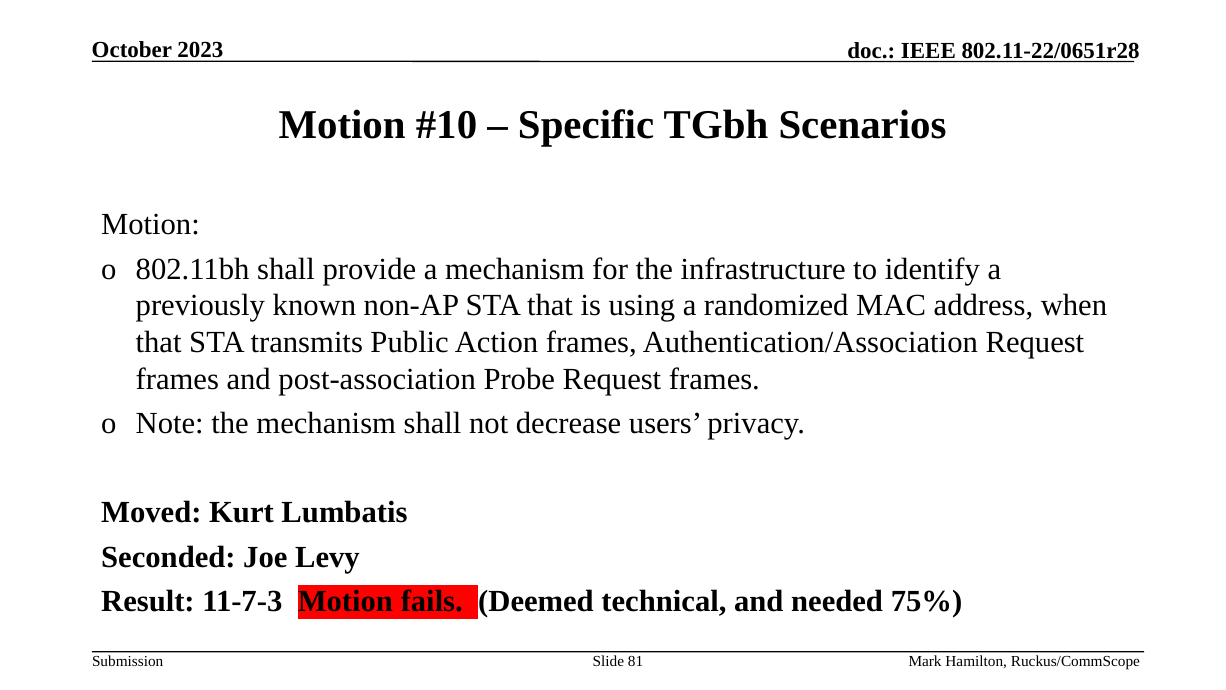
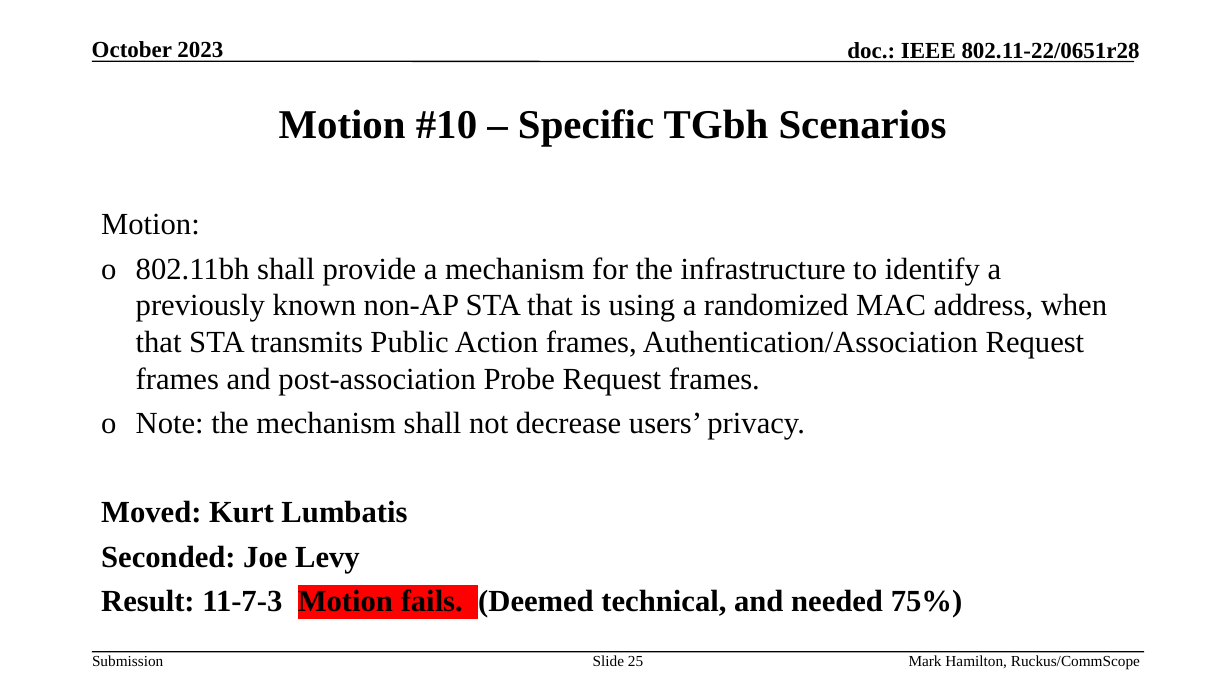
81: 81 -> 25 (636, 661)
